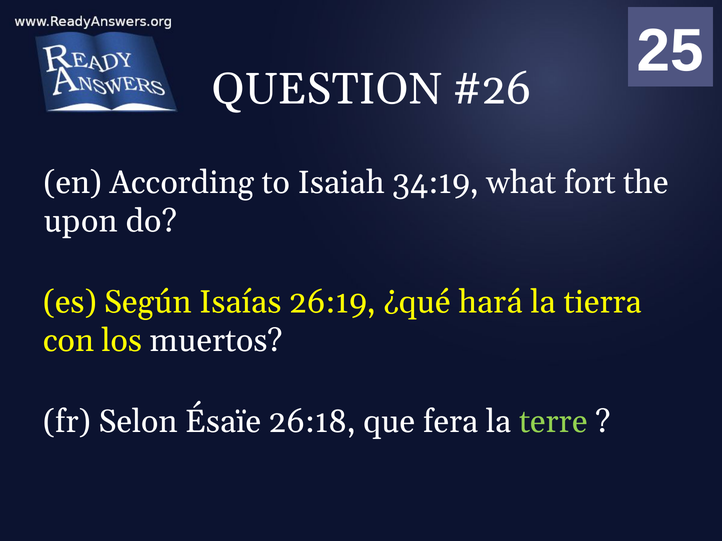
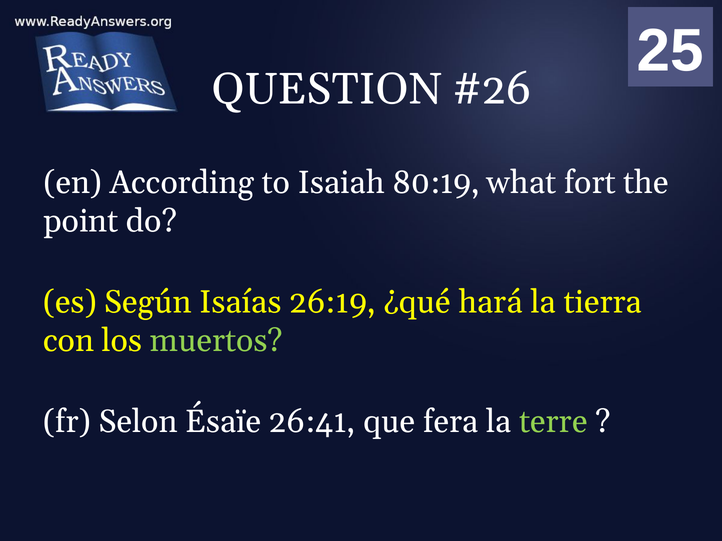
34:19: 34:19 -> 80:19 (436, 183)
upon: upon -> point (81, 221)
muertos colour: white -> light green (216, 341)
26:18: 26:18 -> 26:41 (312, 422)
